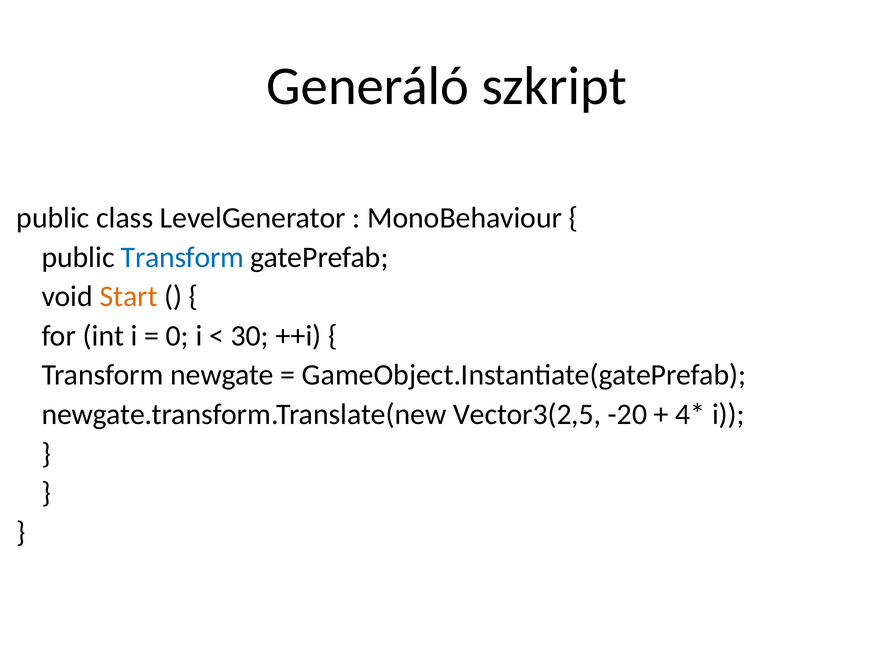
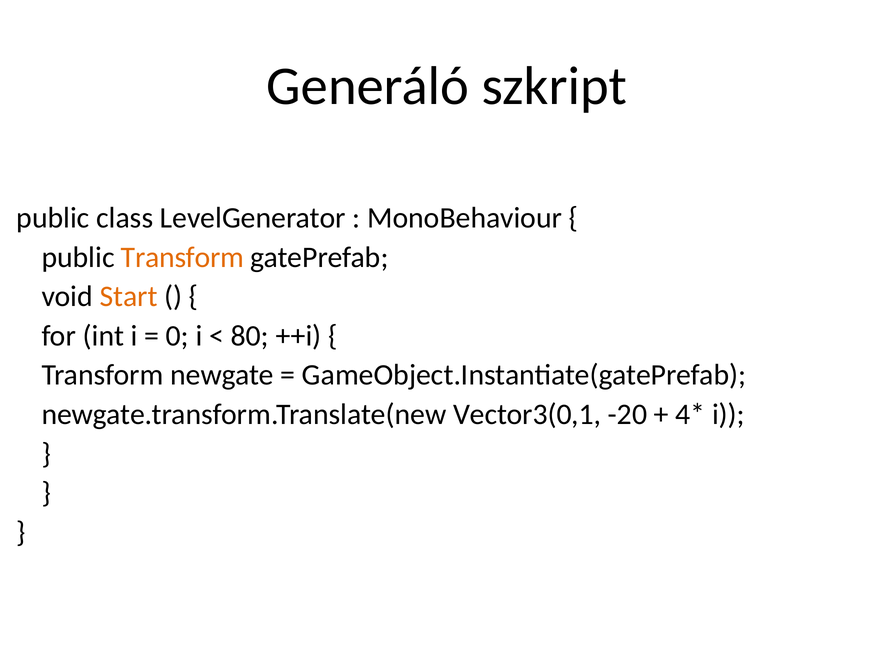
Transform colour: blue -> orange (183, 257)
30: 30 -> 80 (250, 336)
Vector3(2,5: Vector3(2,5 -> Vector3(0,1 (527, 415)
